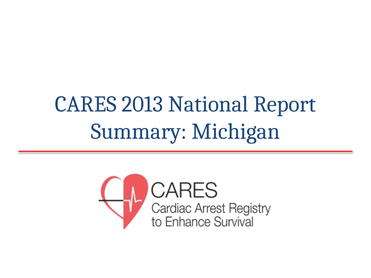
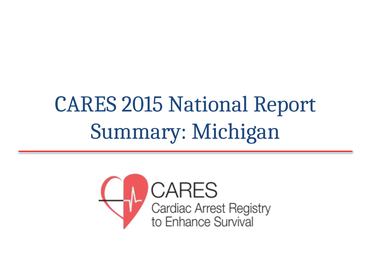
2013: 2013 -> 2015 (142, 104)
